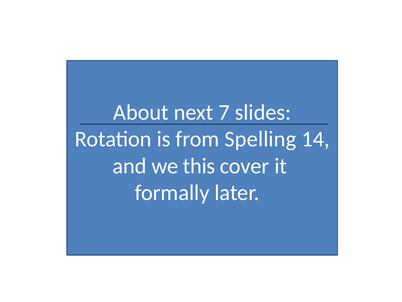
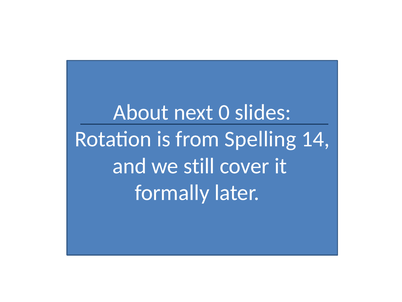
7: 7 -> 0 (224, 112)
this: this -> still (199, 166)
